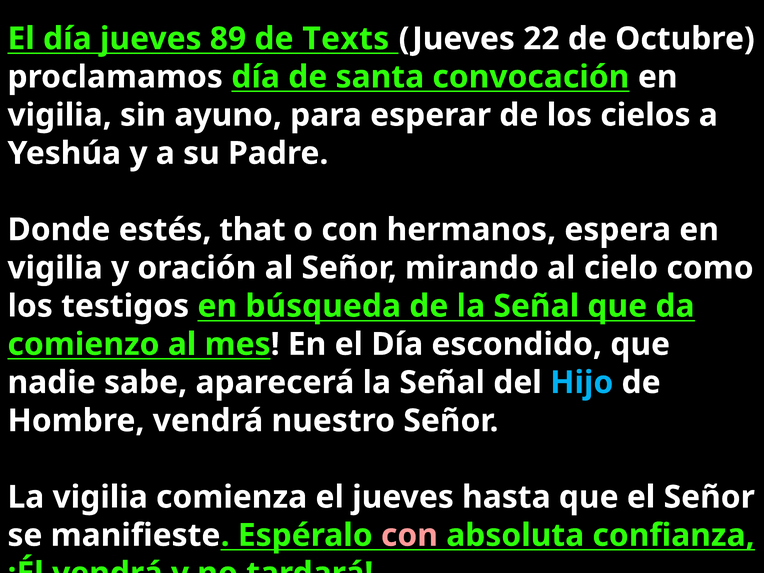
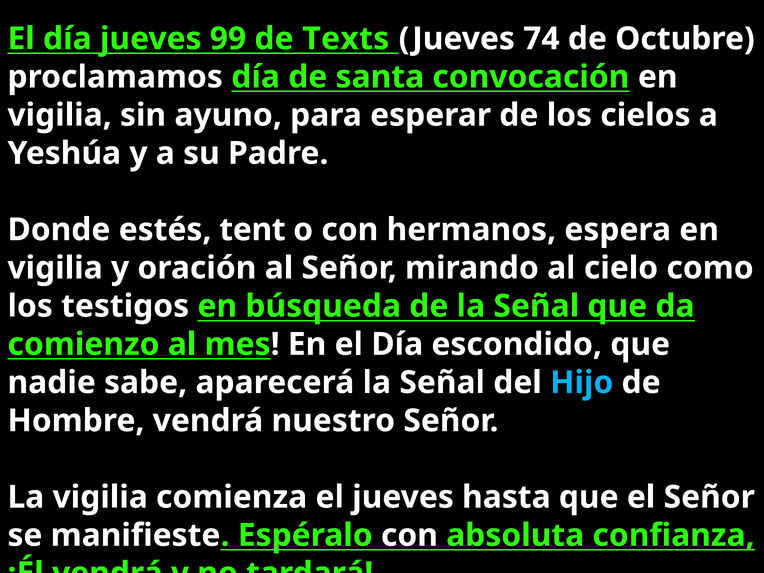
89: 89 -> 99 (228, 39)
22: 22 -> 74 (541, 39)
that: that -> tent (252, 230)
con colour: pink -> white (409, 535)
